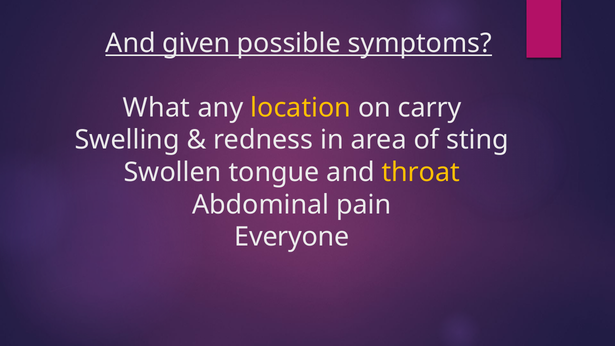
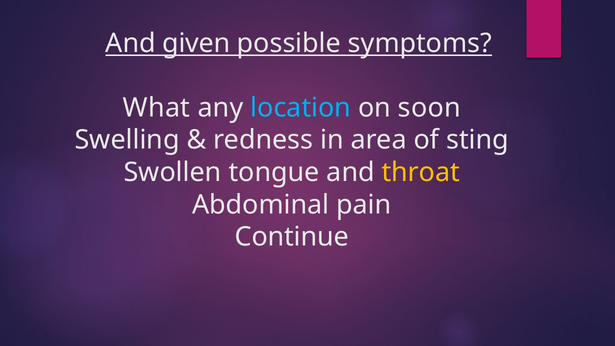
location colour: yellow -> light blue (301, 108)
carry: carry -> soon (429, 108)
Everyone: Everyone -> Continue (292, 237)
